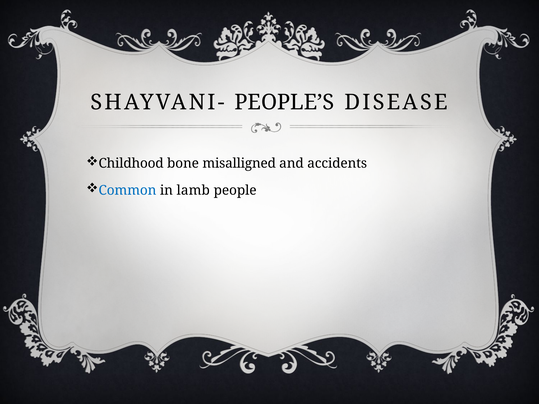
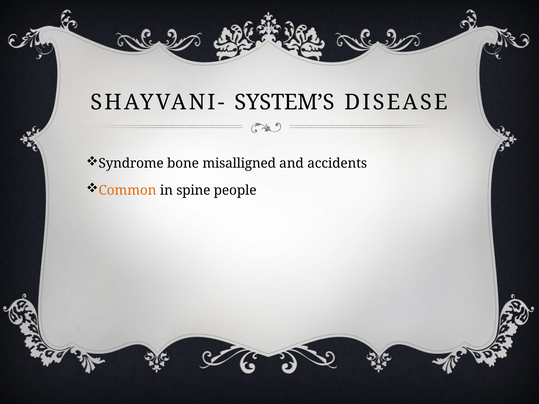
PEOPLE’S: PEOPLE’S -> SYSTEM’S (285, 103)
Childhood: Childhood -> Syndrome (131, 164)
Common colour: blue -> orange (127, 190)
lamb: lamb -> spine (193, 190)
